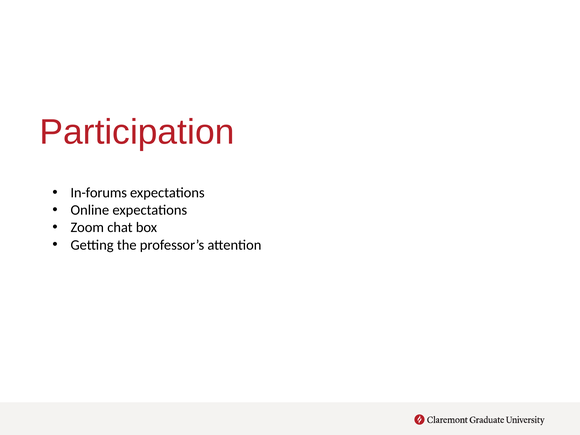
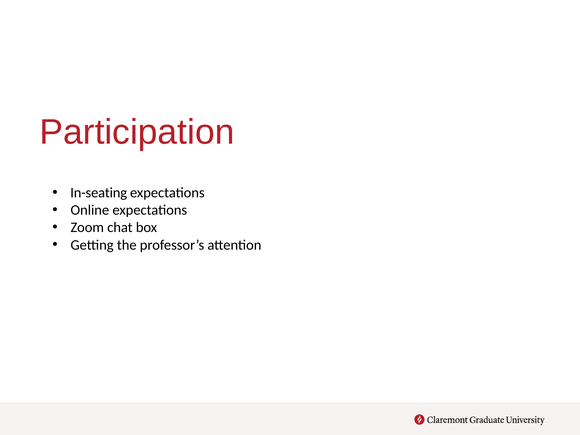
In-forums: In-forums -> In-seating (99, 193)
